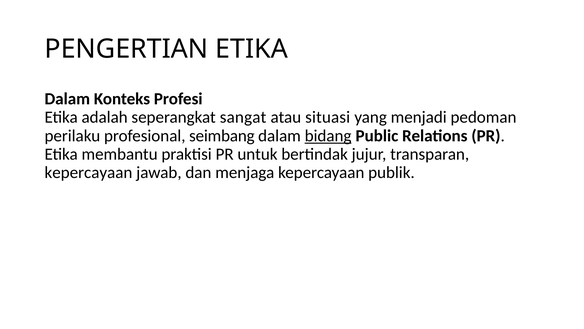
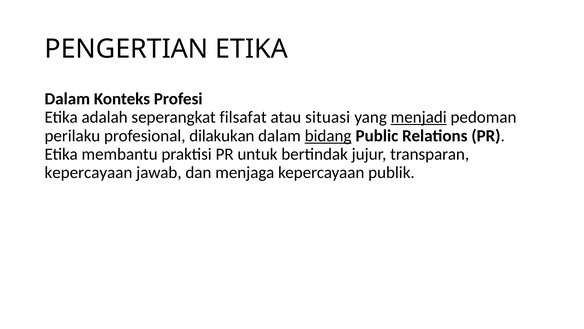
sangat: sangat -> filsafat (243, 117)
menjadi underline: none -> present (419, 117)
seimbang: seimbang -> dilakukan (222, 136)
